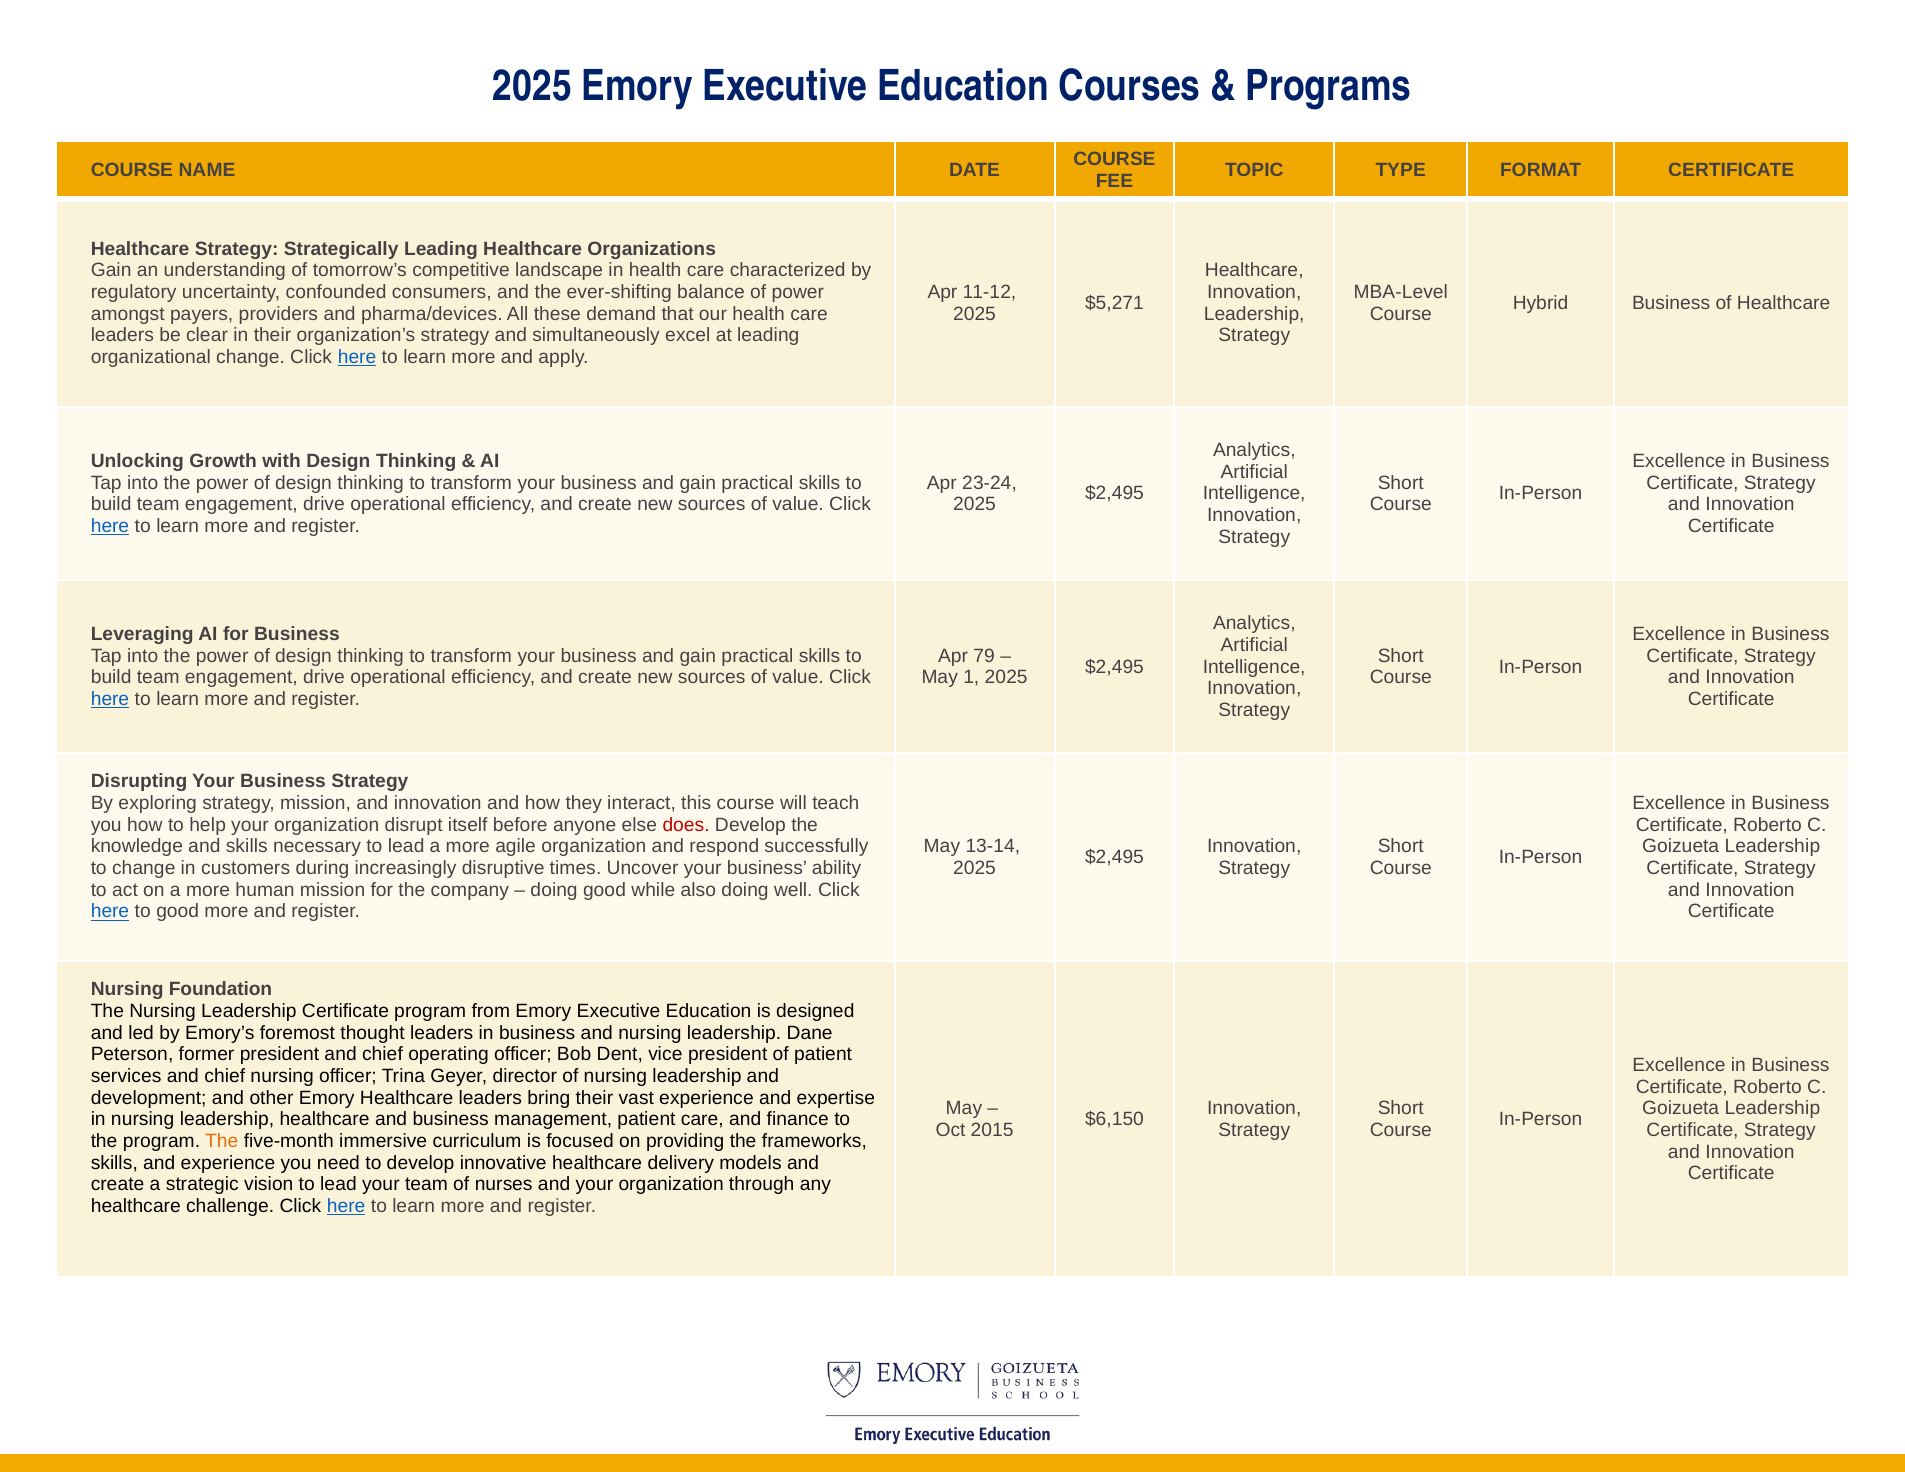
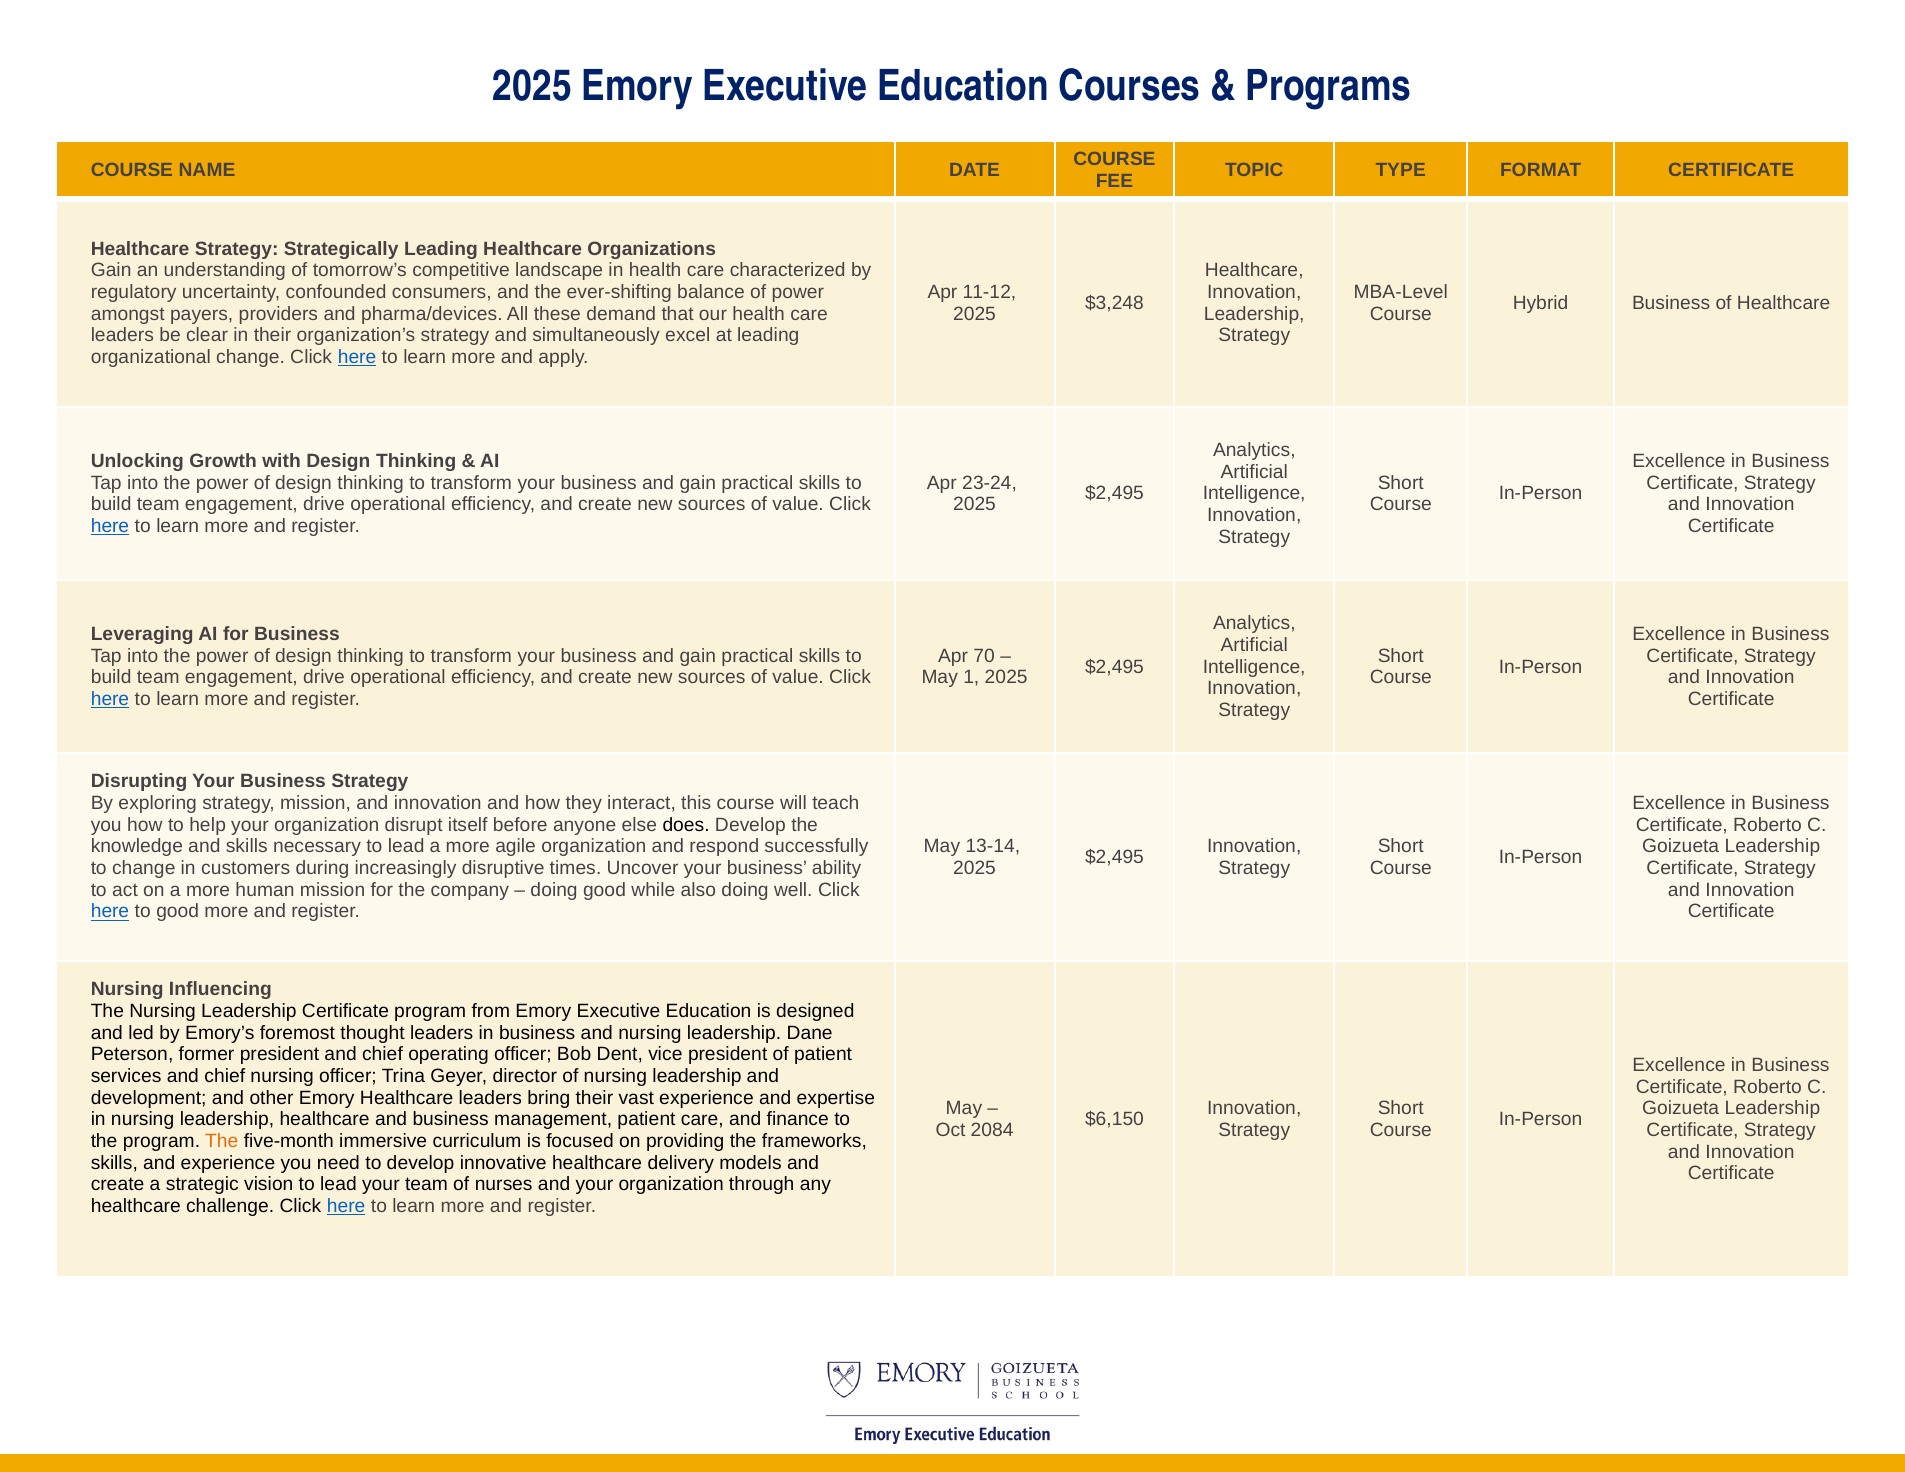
$5,271: $5,271 -> $3,248 (1114, 303)
79: 79 -> 70 (984, 656)
does colour: red -> black (686, 825)
Foundation: Foundation -> Influencing (220, 989)
2015: 2015 -> 2084 (992, 1130)
